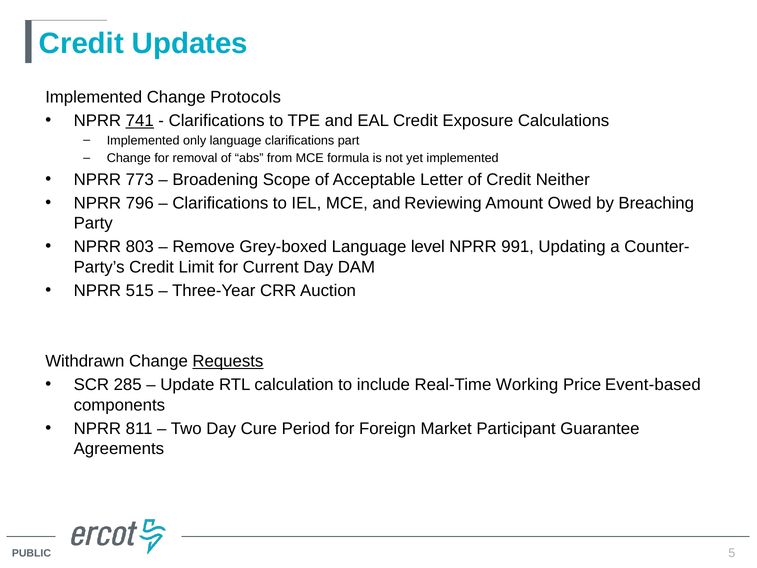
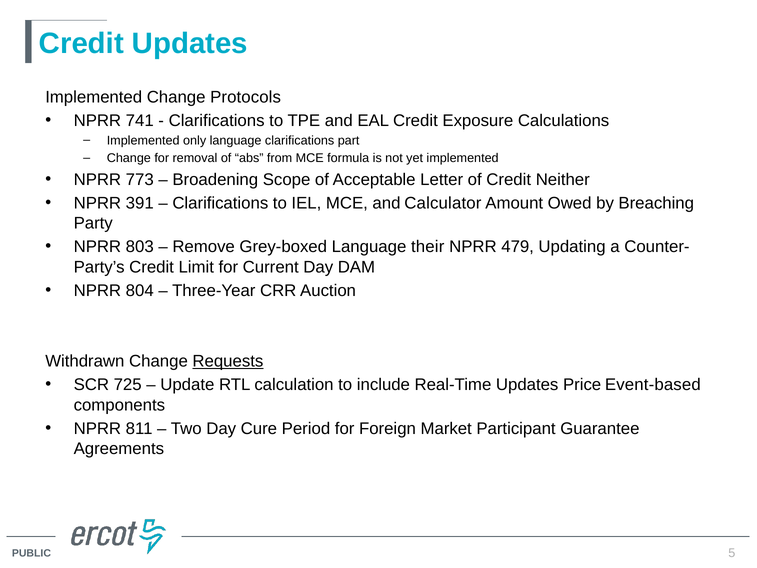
741 underline: present -> none (140, 121)
796: 796 -> 391 (140, 203)
Reviewing: Reviewing -> Calculator (443, 203)
level: level -> their (428, 247)
991: 991 -> 479 (518, 247)
515: 515 -> 804 (140, 290)
285: 285 -> 725 (128, 385)
Real-Time Working: Working -> Updates (527, 385)
